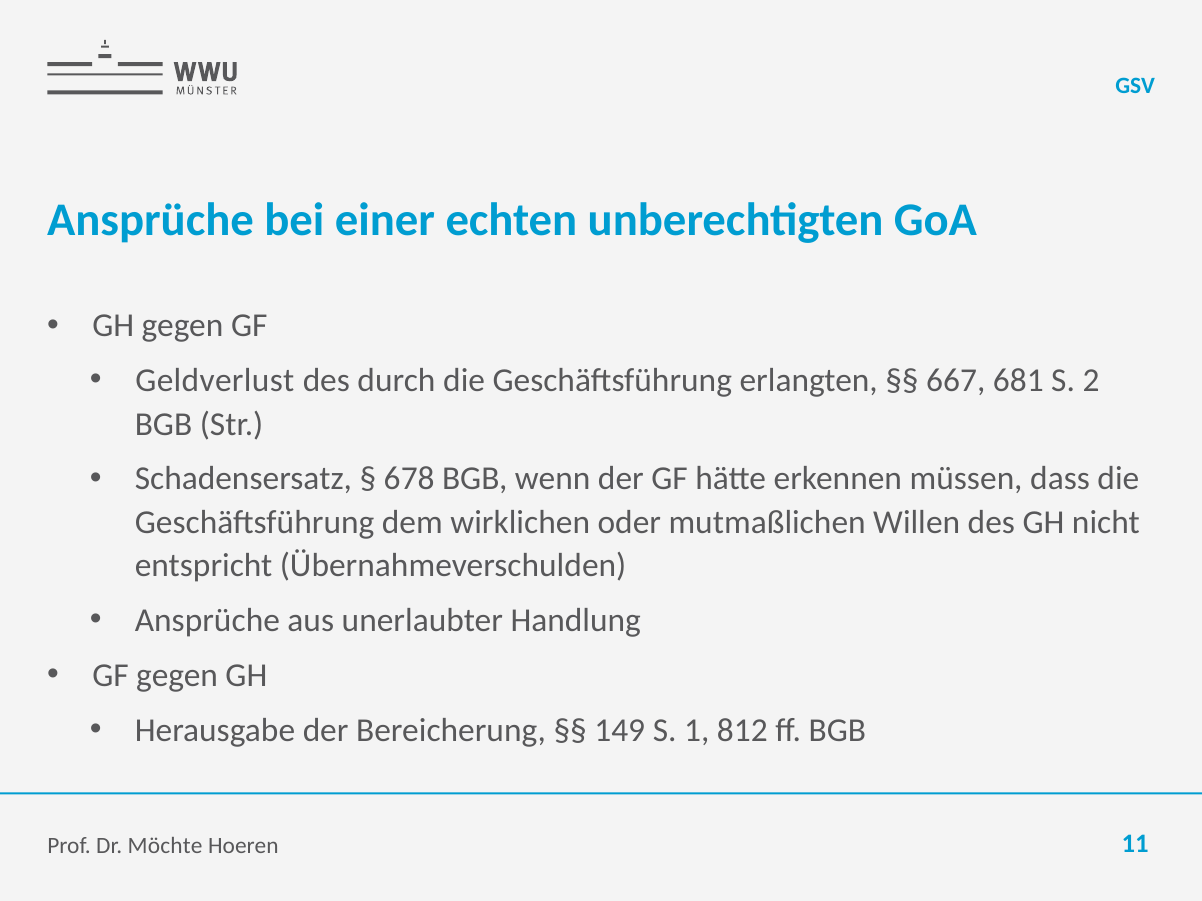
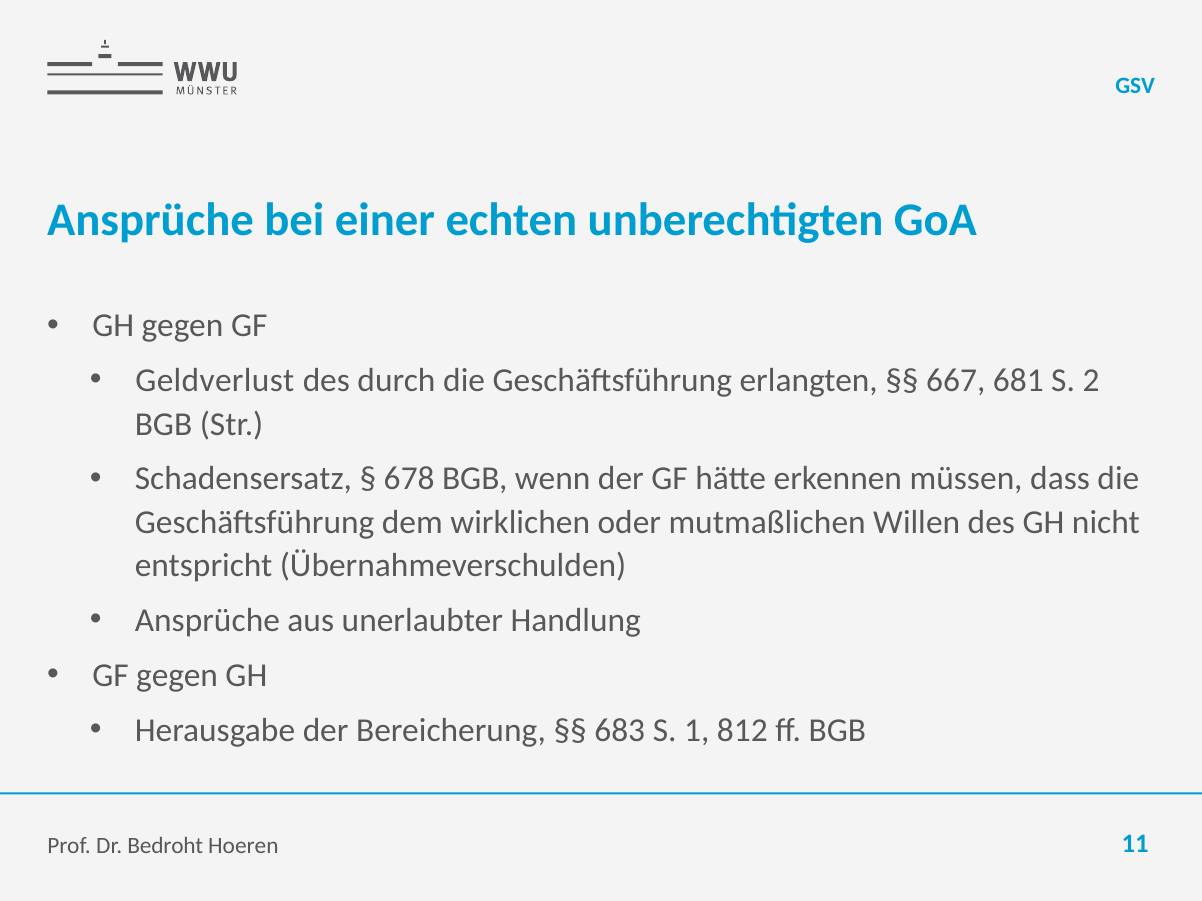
149: 149 -> 683 (620, 731)
Möchte: Möchte -> Bedroht (165, 846)
